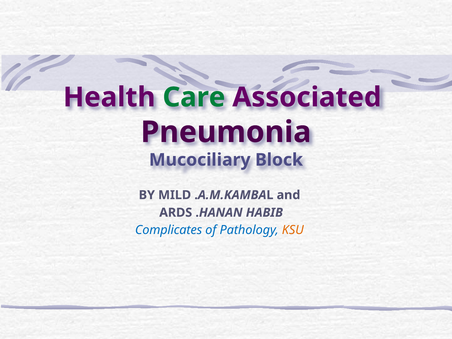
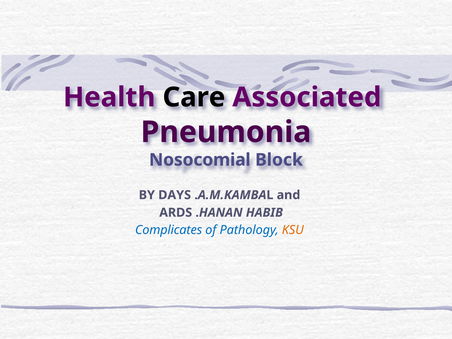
Care colour: green -> black (194, 97)
Mucociliary: Mucociliary -> Nosocomial (200, 160)
MILD: MILD -> DAYS (175, 195)
